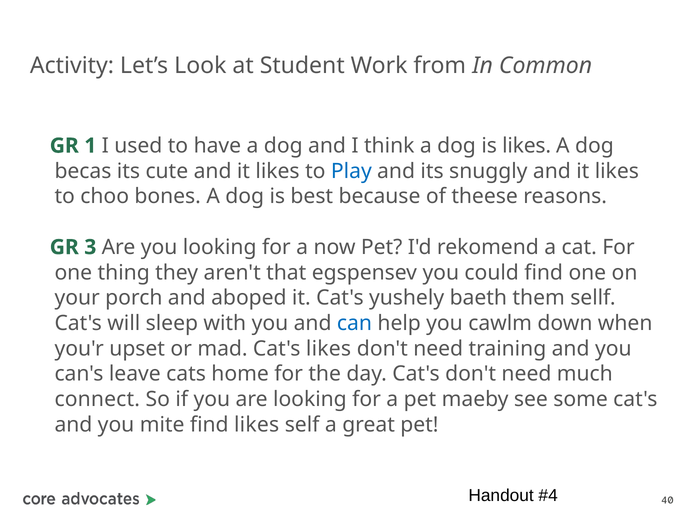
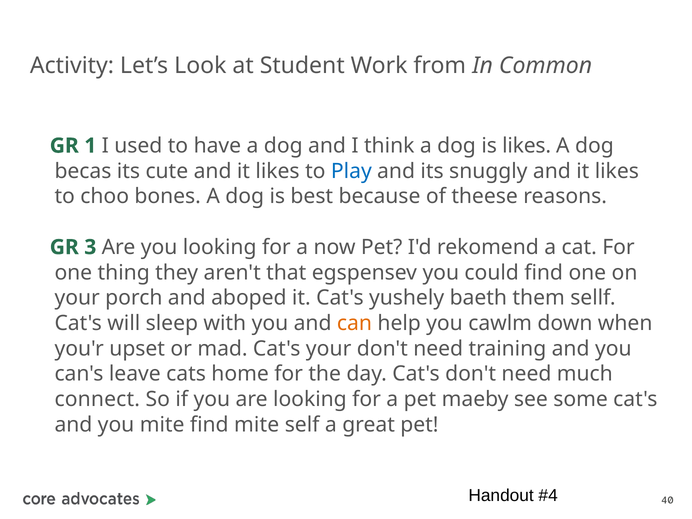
can colour: blue -> orange (354, 323)
Cat's likes: likes -> your (329, 349)
find likes: likes -> mite (257, 425)
